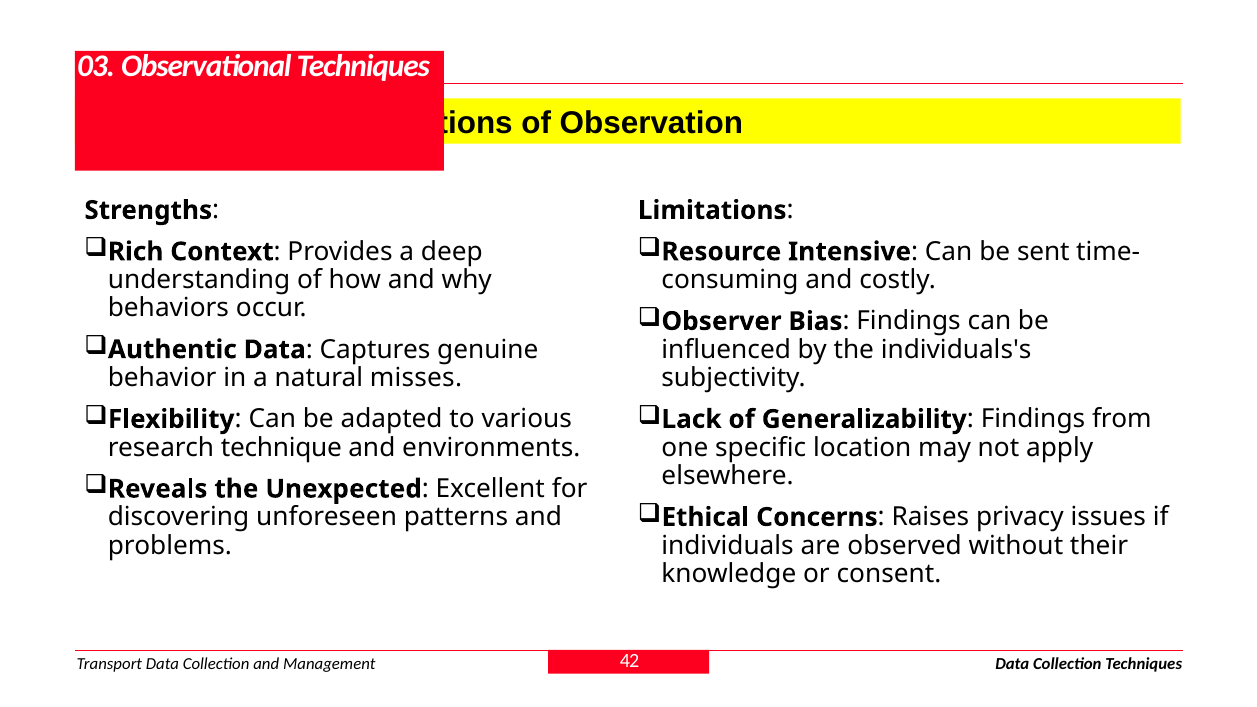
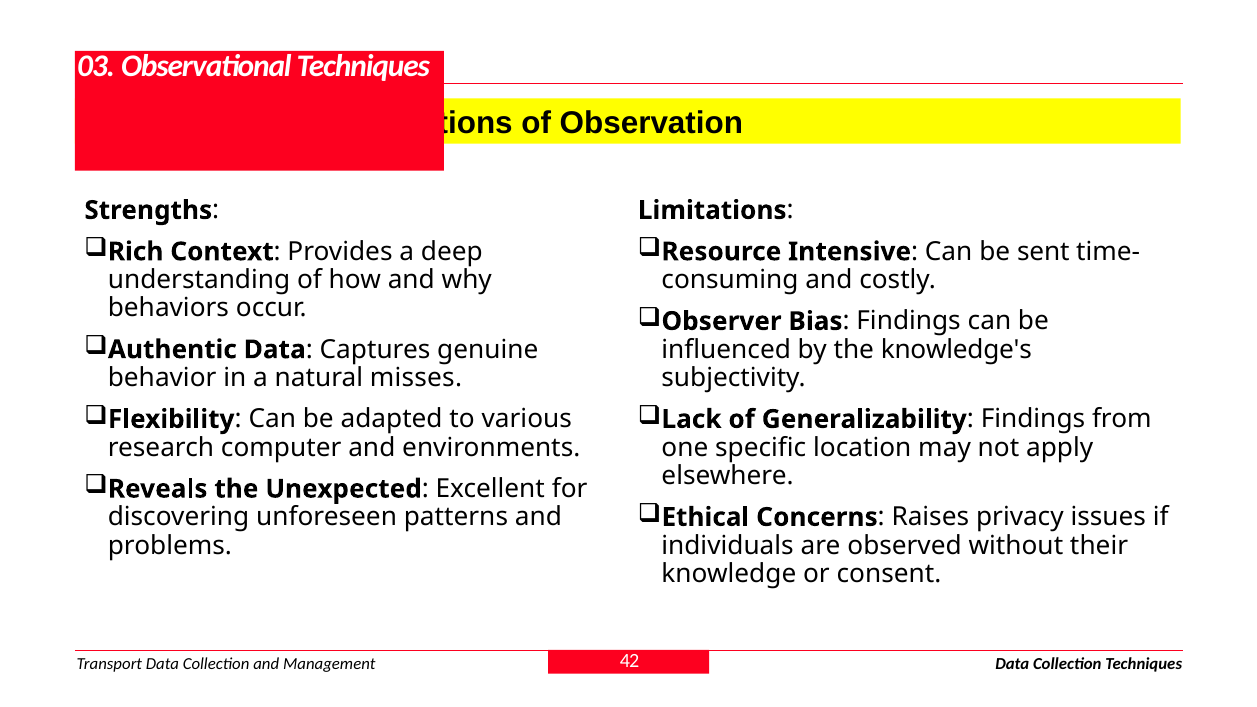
individuals's: individuals's -> knowledge's (956, 350)
technique: technique -> computer (281, 448)
